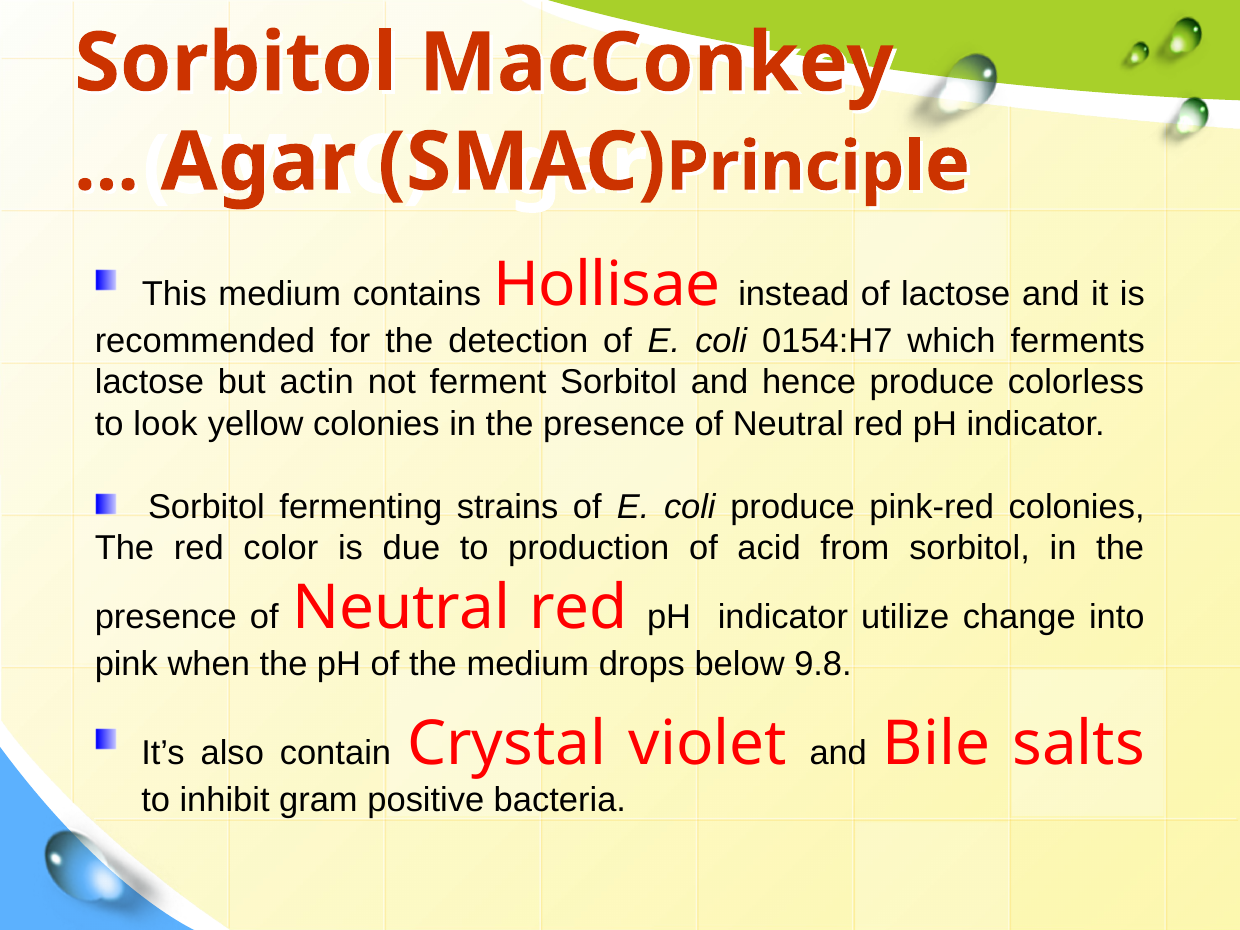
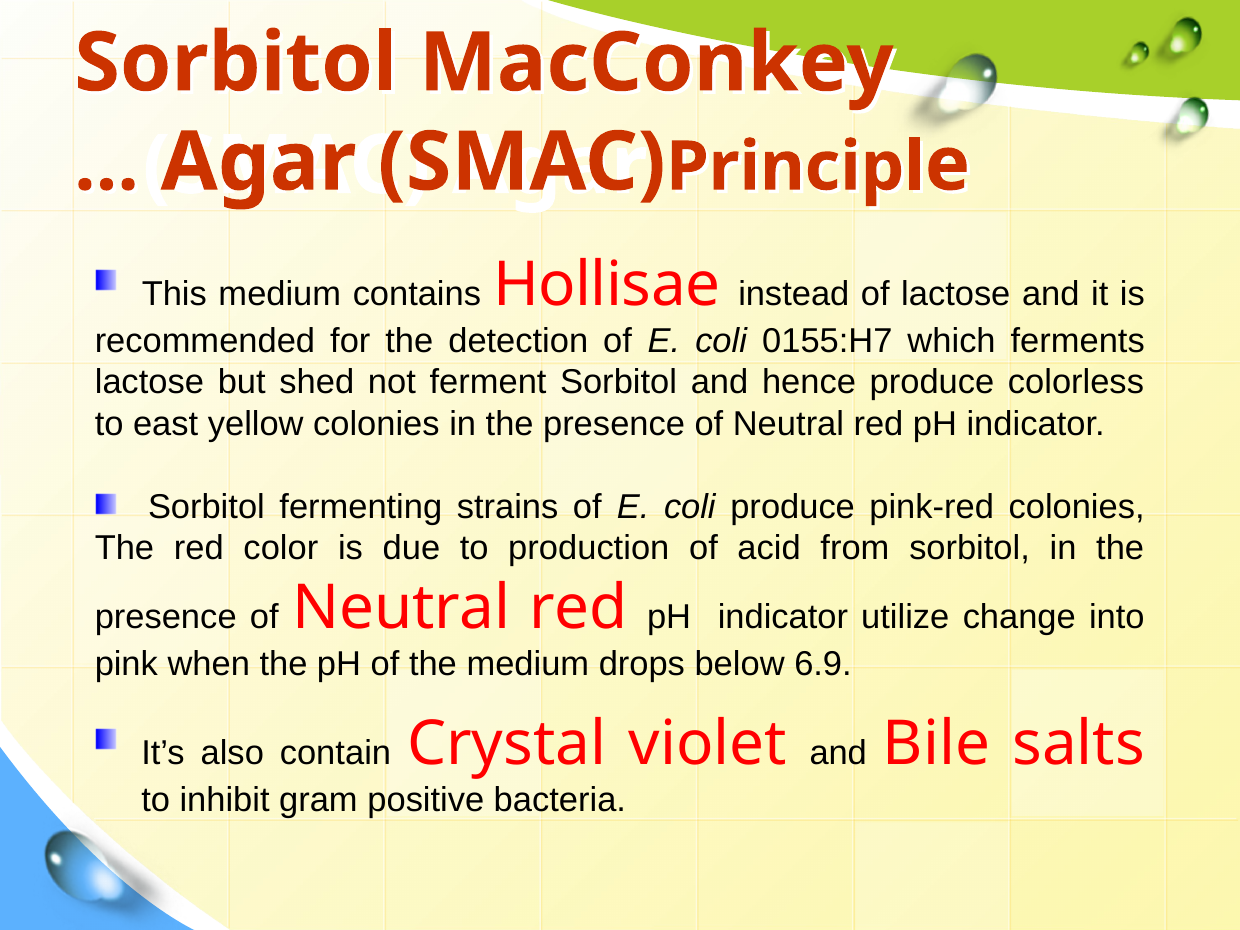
0154:H7: 0154:H7 -> 0155:H7 (827, 341)
actin: actin -> shed (317, 383)
look: look -> east (166, 424)
9.8: 9.8 -> 6.9 (823, 664)
